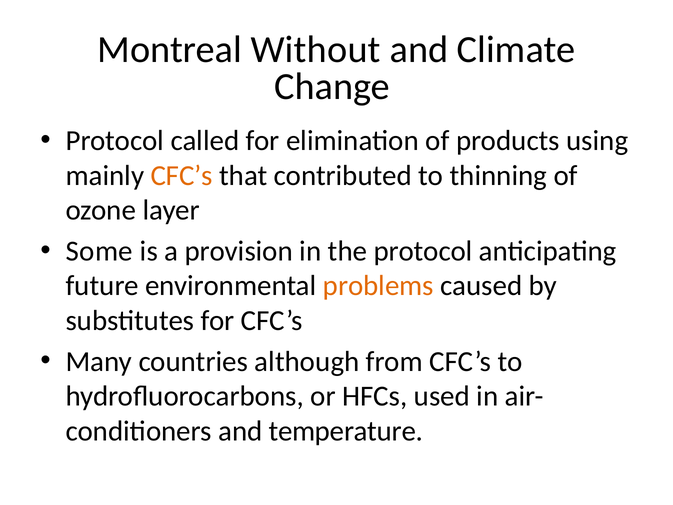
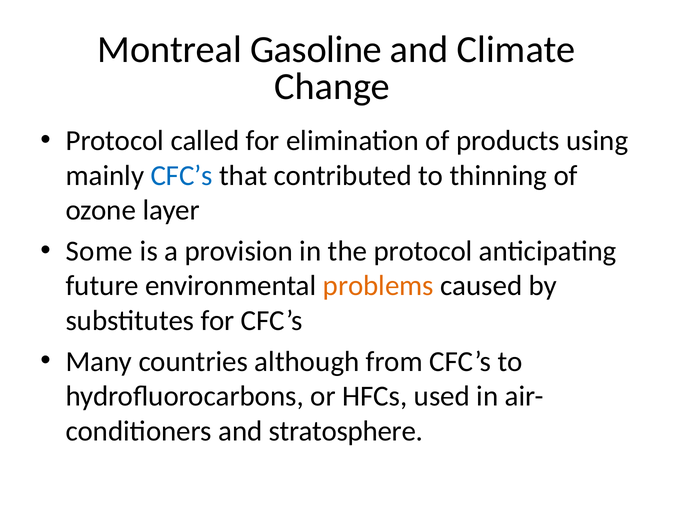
Without: Without -> Gasoline (316, 50)
CFC’s colour: orange -> blue (182, 175)
temperature: temperature -> stratosphere (346, 431)
